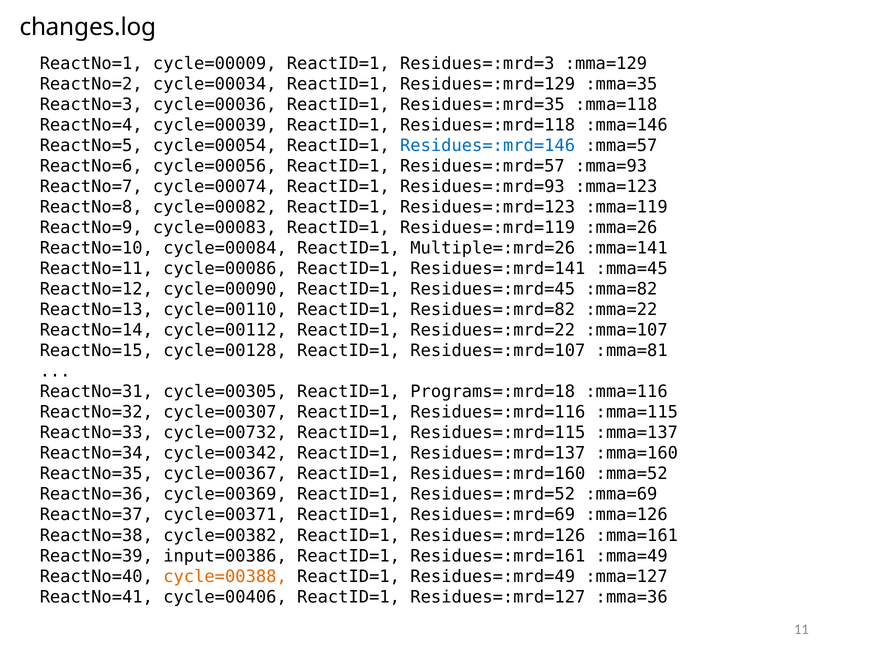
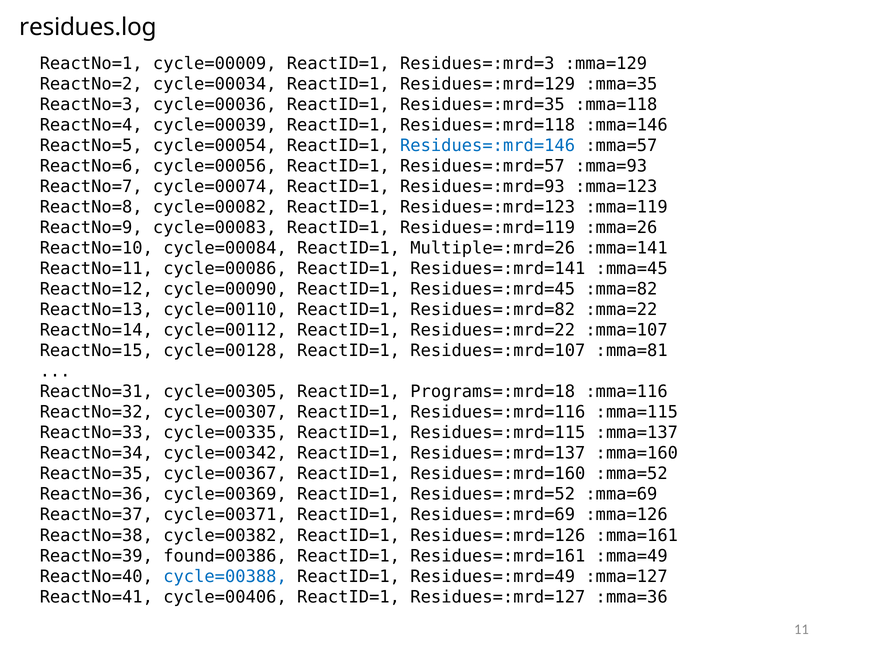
changes.log: changes.log -> residues.log (88, 27)
cycle=00732: cycle=00732 -> cycle=00335 (225, 432)
input=00386: input=00386 -> found=00386 (225, 555)
cycle=00388 colour: orange -> blue (225, 576)
